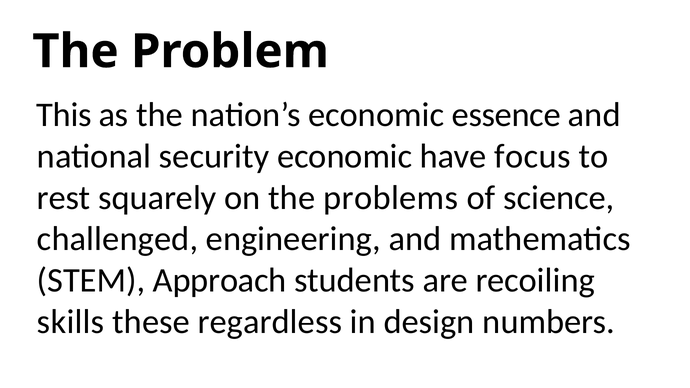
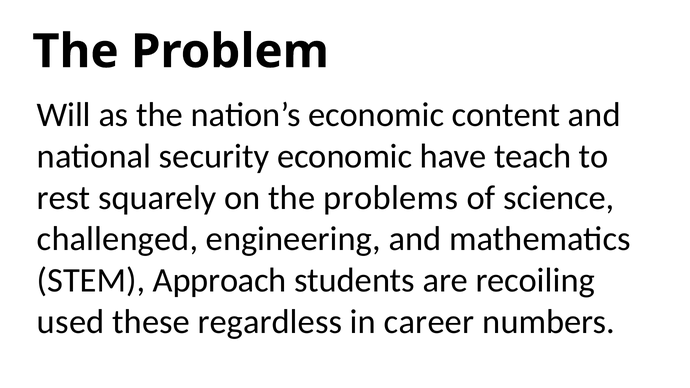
This: This -> Will (64, 115)
essence: essence -> content (506, 115)
focus: focus -> teach (533, 156)
skills: skills -> used (71, 322)
design: design -> career (429, 322)
